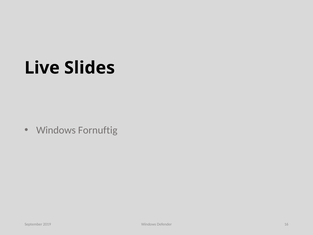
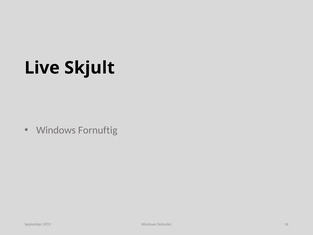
Slides: Slides -> Skjult (90, 68)
